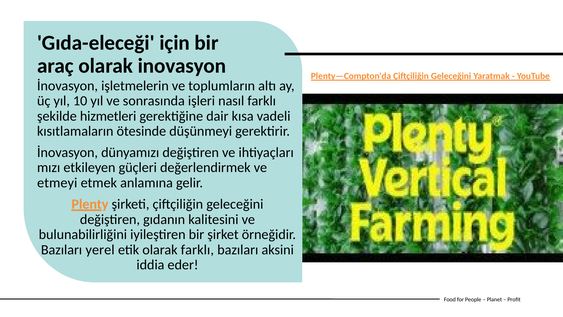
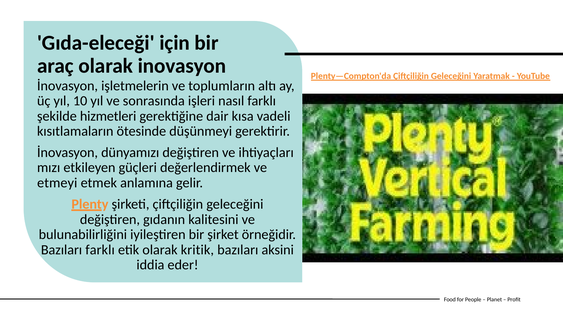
Bazıları yerel: yerel -> farklı (100, 250)
olarak farklı: farklı -> kritik (197, 250)
